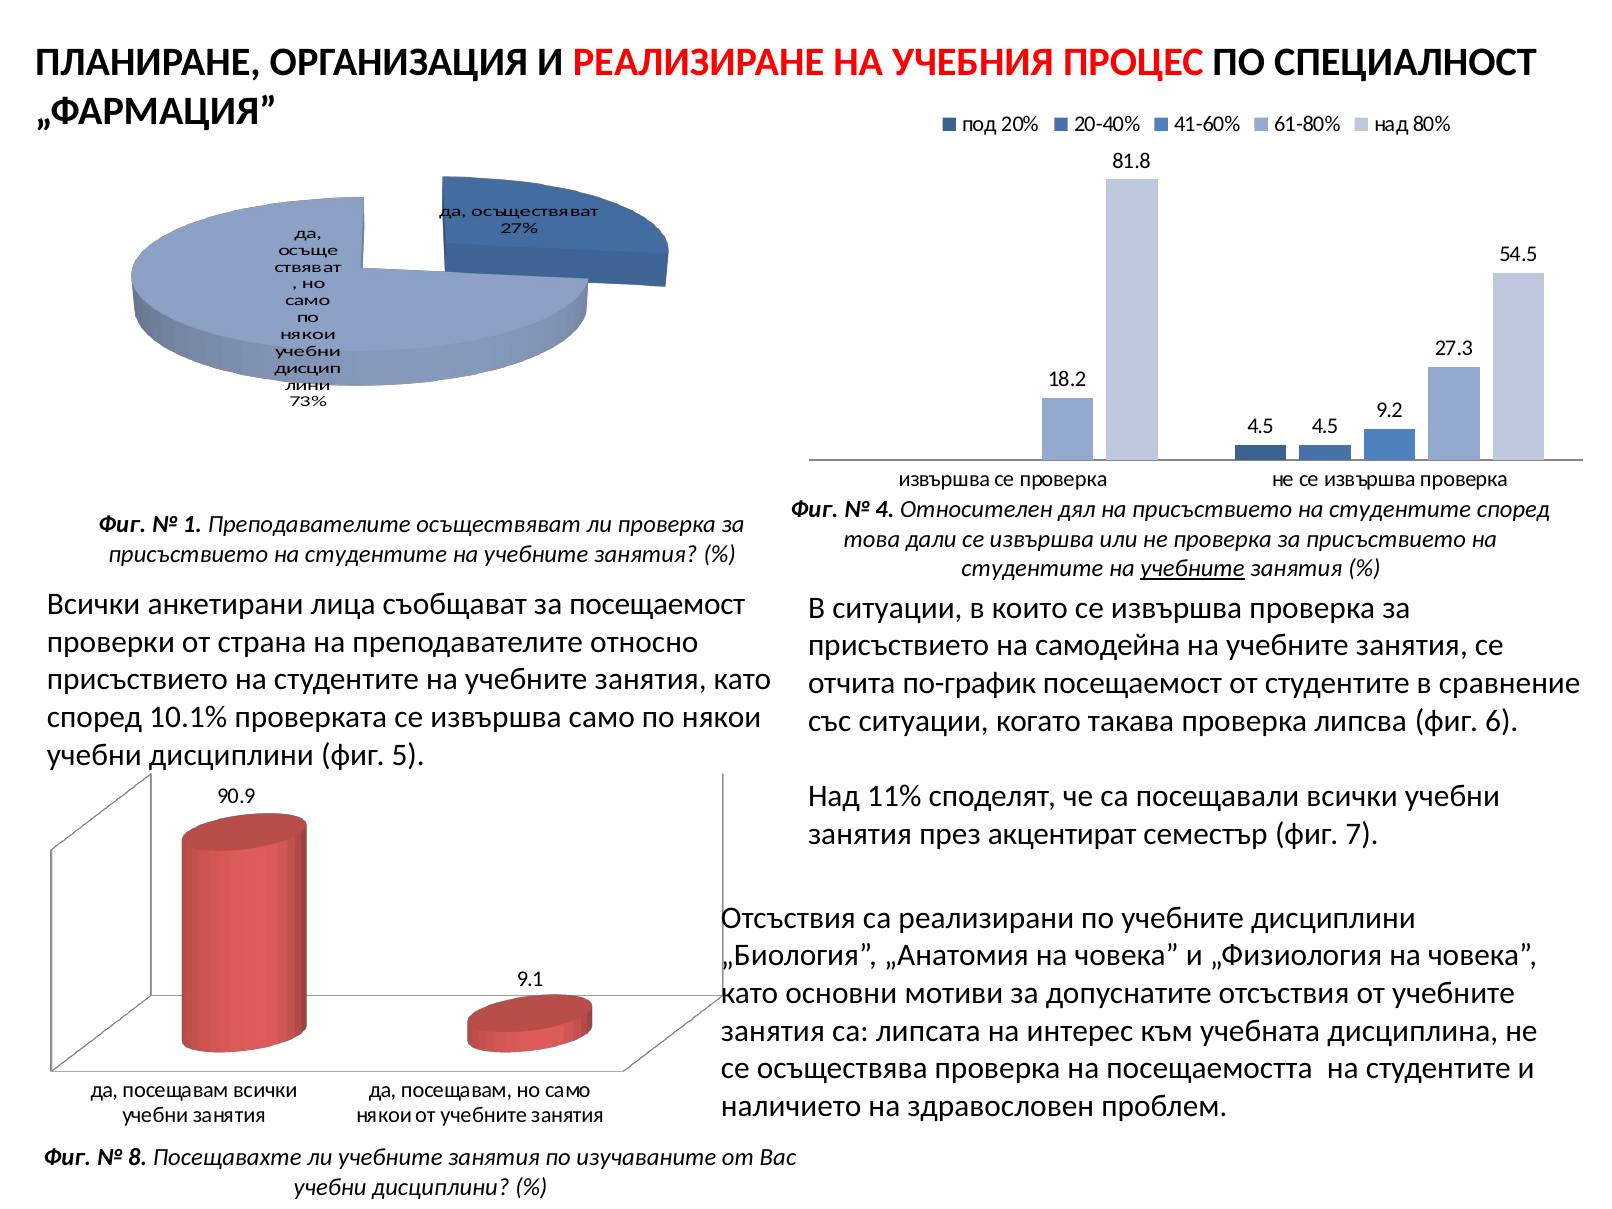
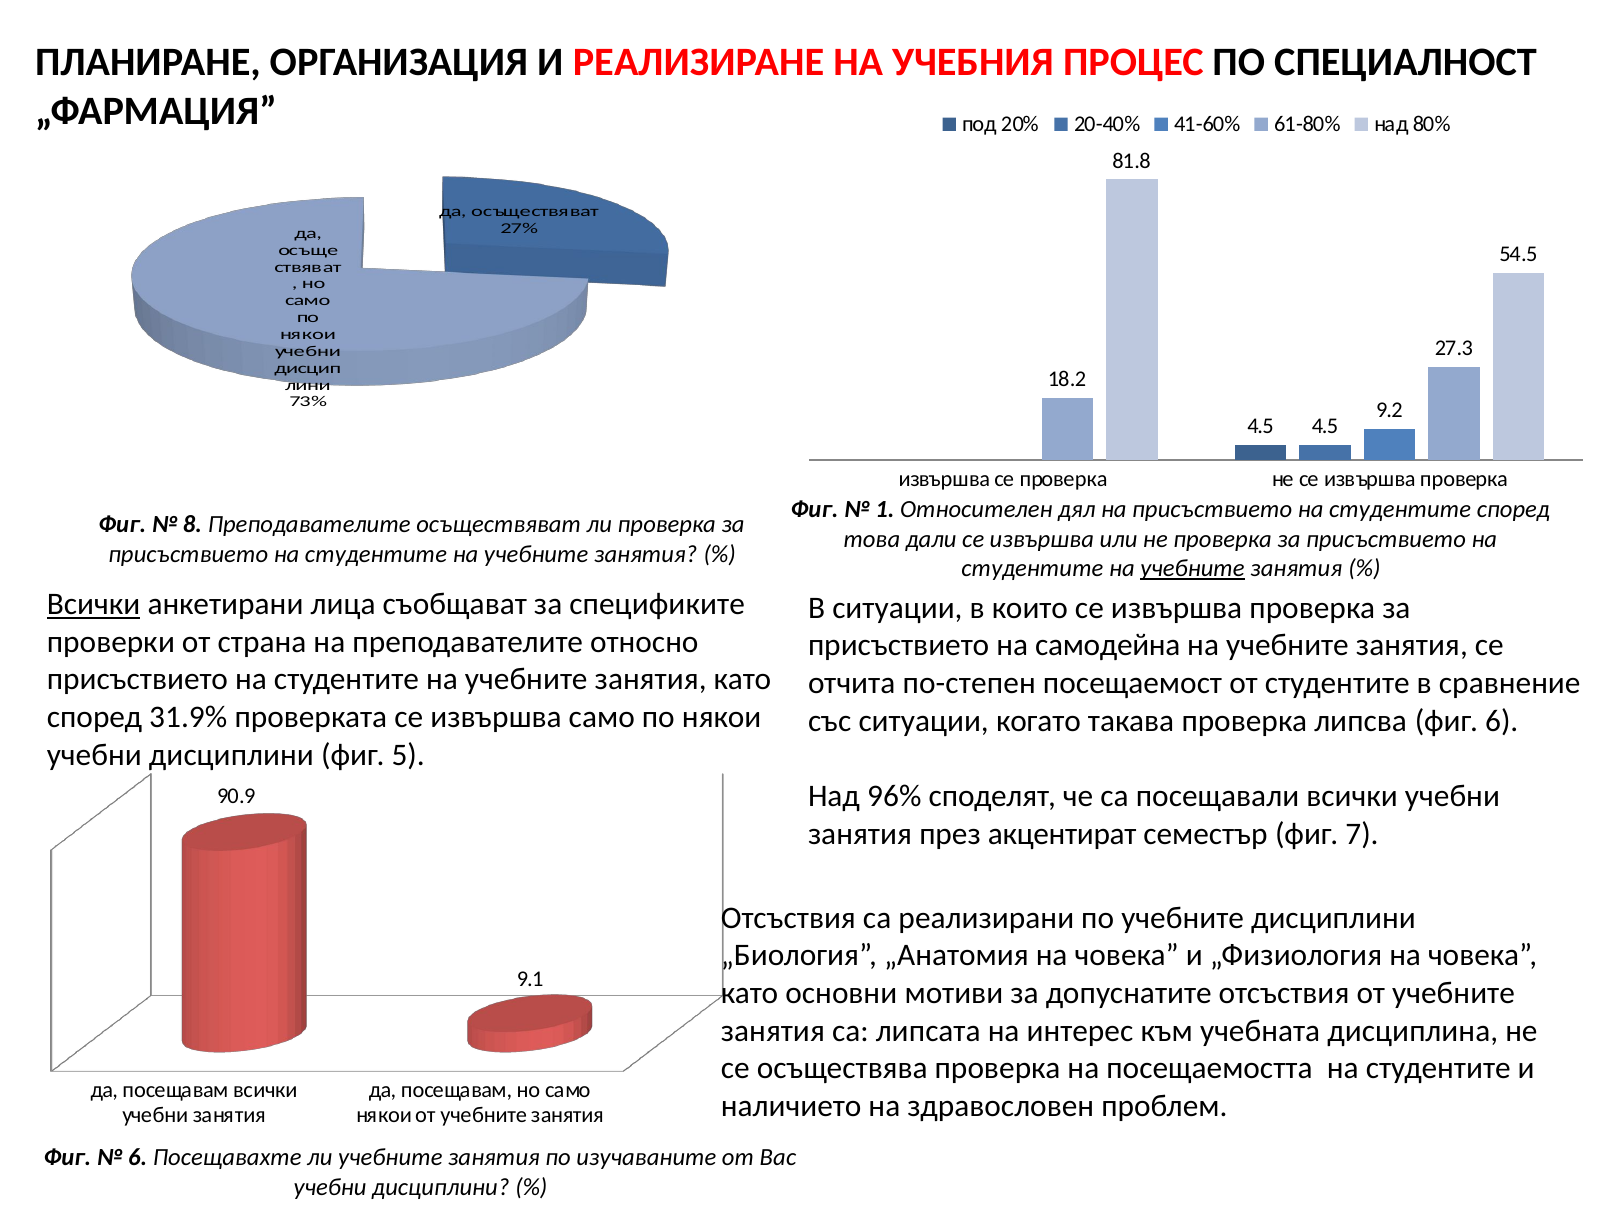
4: 4 -> 1 (885, 509)
1: 1 -> 8 (193, 524)
Всички underline: none -> present (94, 604)
за посещаемост: посещаемост -> спецификите (657, 604)
по-график: по-график -> по-степен (969, 683)
10.1%: 10.1% -> 31.9% (188, 717)
11%: 11% -> 96% (894, 796)
8: 8 -> 6 (138, 1157)
